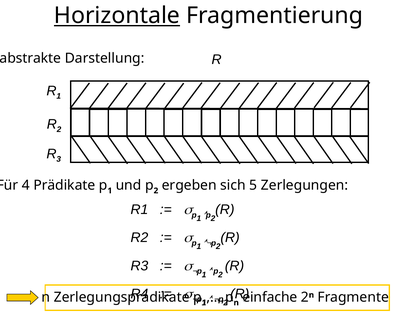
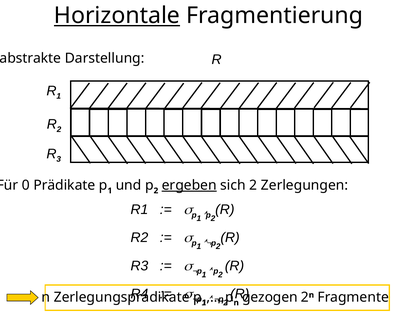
4: 4 -> 0 (26, 185)
ergeben underline: none -> present (189, 185)
sich 5: 5 -> 2 (253, 185)
einfache: einfache -> gezogen (270, 297)
